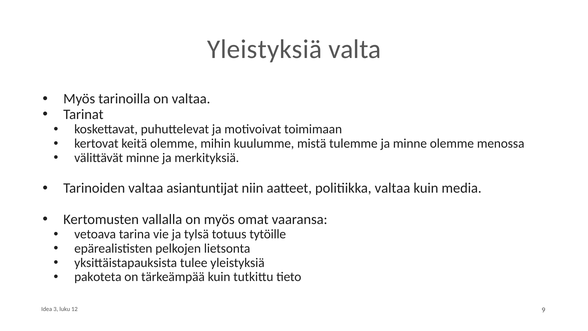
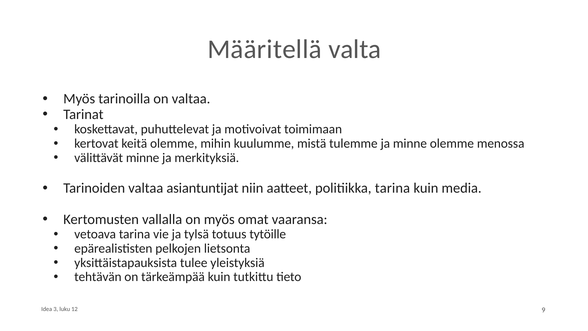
Yleistyksiä: Yleistyksiä -> Määritellä (265, 49)
politiikka valtaa: valtaa -> tarina (392, 188)
pakoteta: pakoteta -> tehtävän (98, 277)
